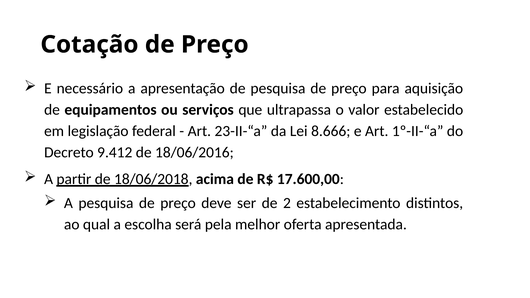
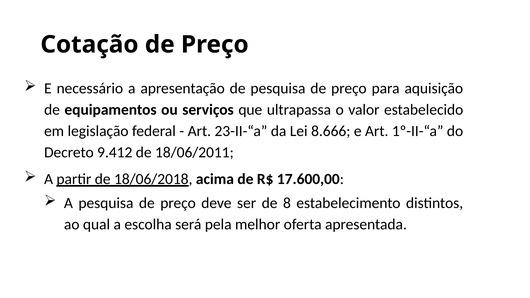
18/06/2016: 18/06/2016 -> 18/06/2011 (194, 152)
2: 2 -> 8 (287, 203)
